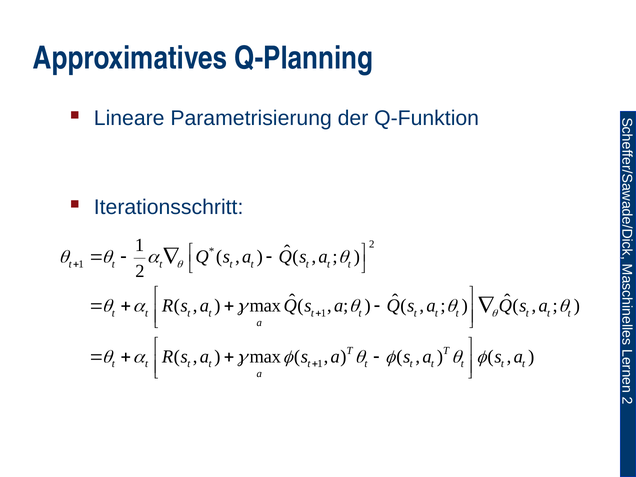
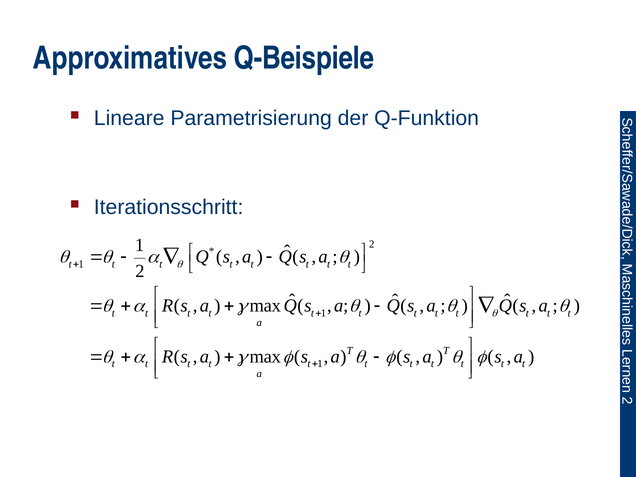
Q-Planning: Q-Planning -> Q-Beispiele (304, 58)
